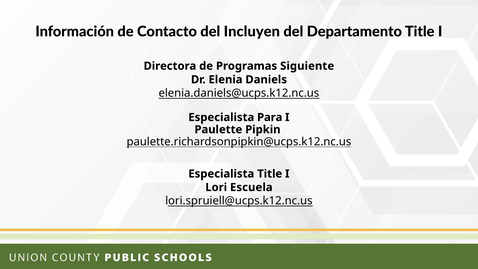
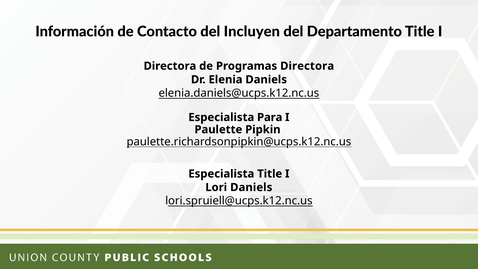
Programas Siguiente: Siguiente -> Directora (307, 66)
Lori Escuela: Escuela -> Daniels (251, 187)
